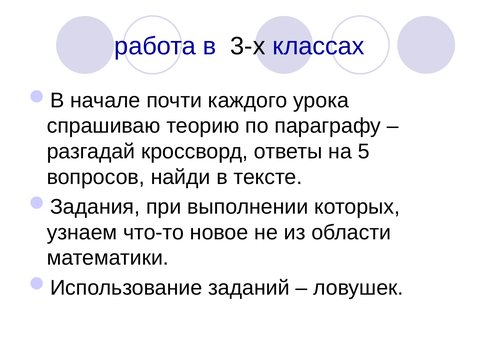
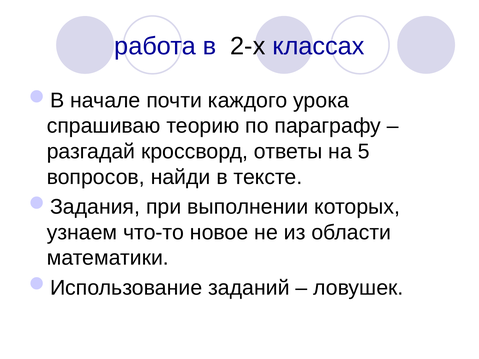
3-х: 3-х -> 2-х (248, 46)
